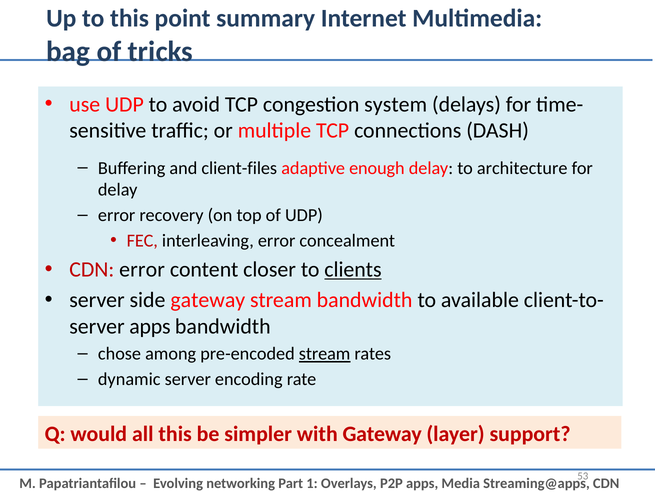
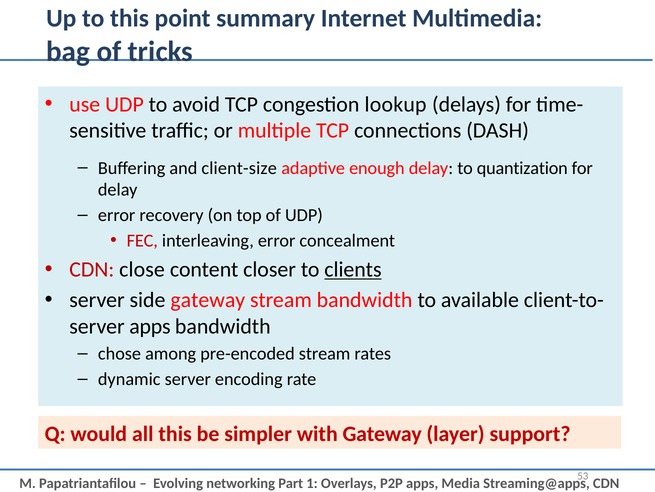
system: system -> lookup (396, 104)
client-files: client-files -> client-size (239, 168)
architecture: architecture -> quantization (522, 168)
CDN error: error -> close (142, 269)
stream underline: present -> none (325, 353)
